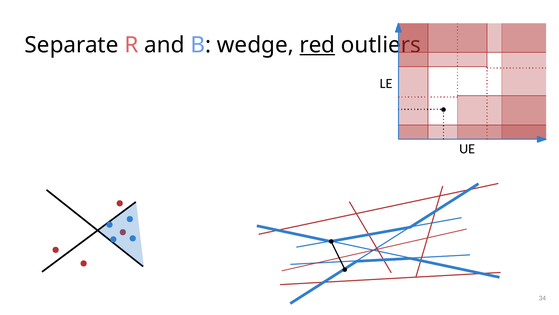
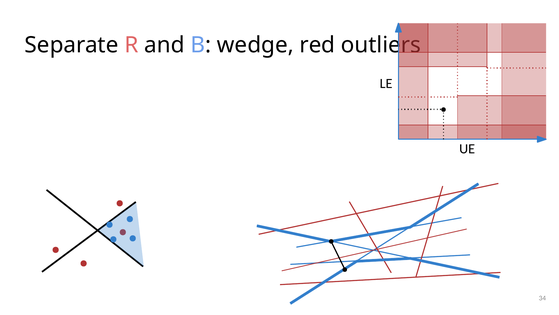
red underline: present -> none (317, 45)
